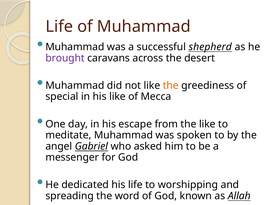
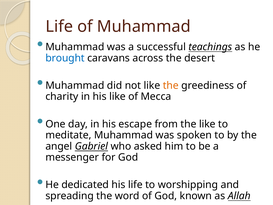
shepherd: shepherd -> teachings (210, 47)
brought colour: purple -> blue (65, 58)
special: special -> charity (62, 96)
